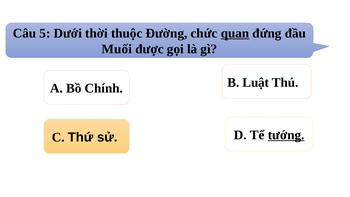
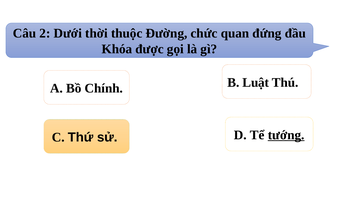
5: 5 -> 2 (45, 33)
quan underline: present -> none (235, 33)
Muối: Muối -> Khóa (117, 49)
